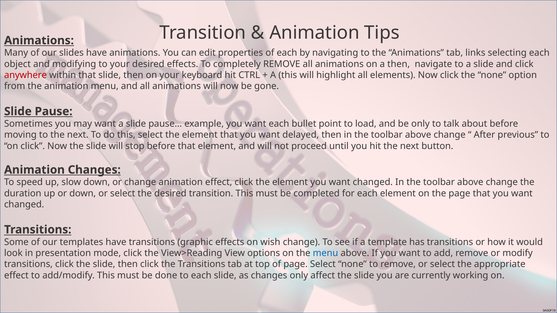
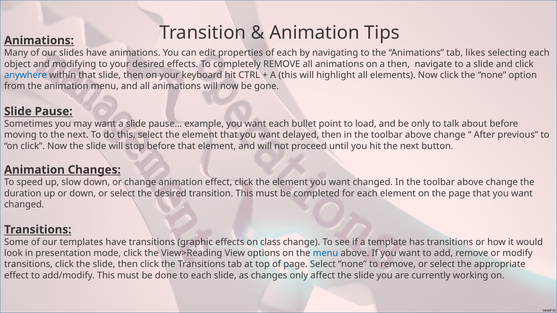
links: links -> likes (475, 53)
anywhere colour: red -> blue (25, 75)
wish: wish -> class (270, 242)
